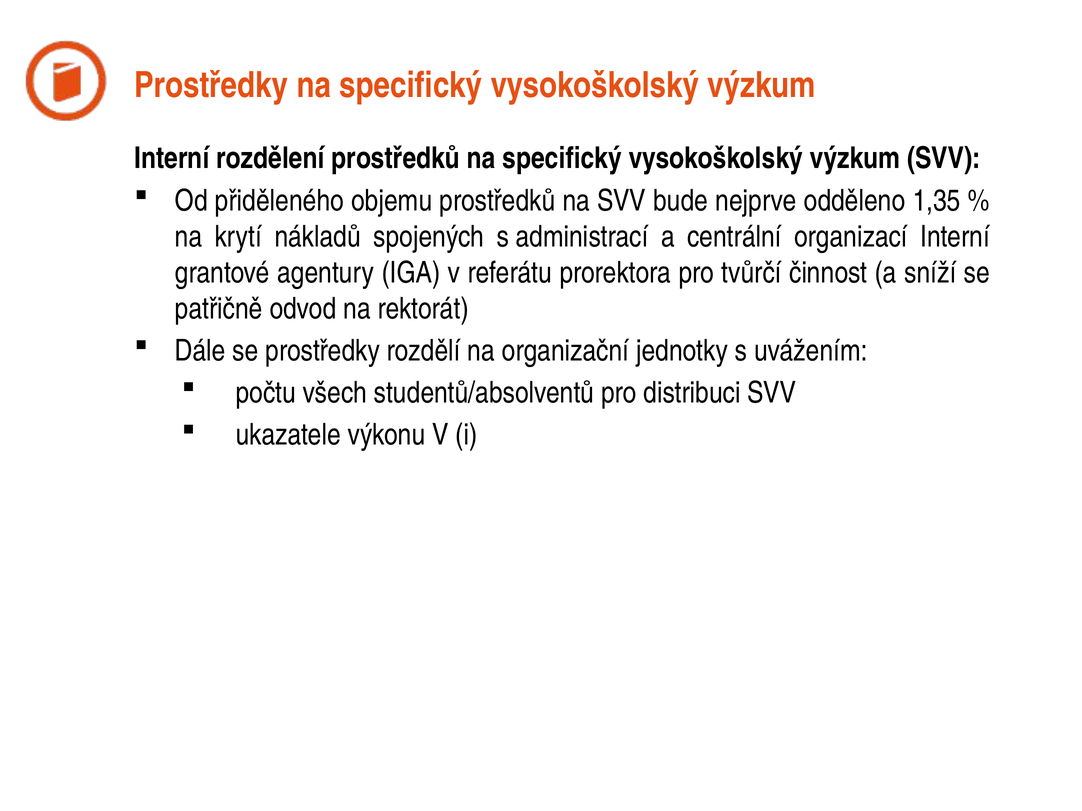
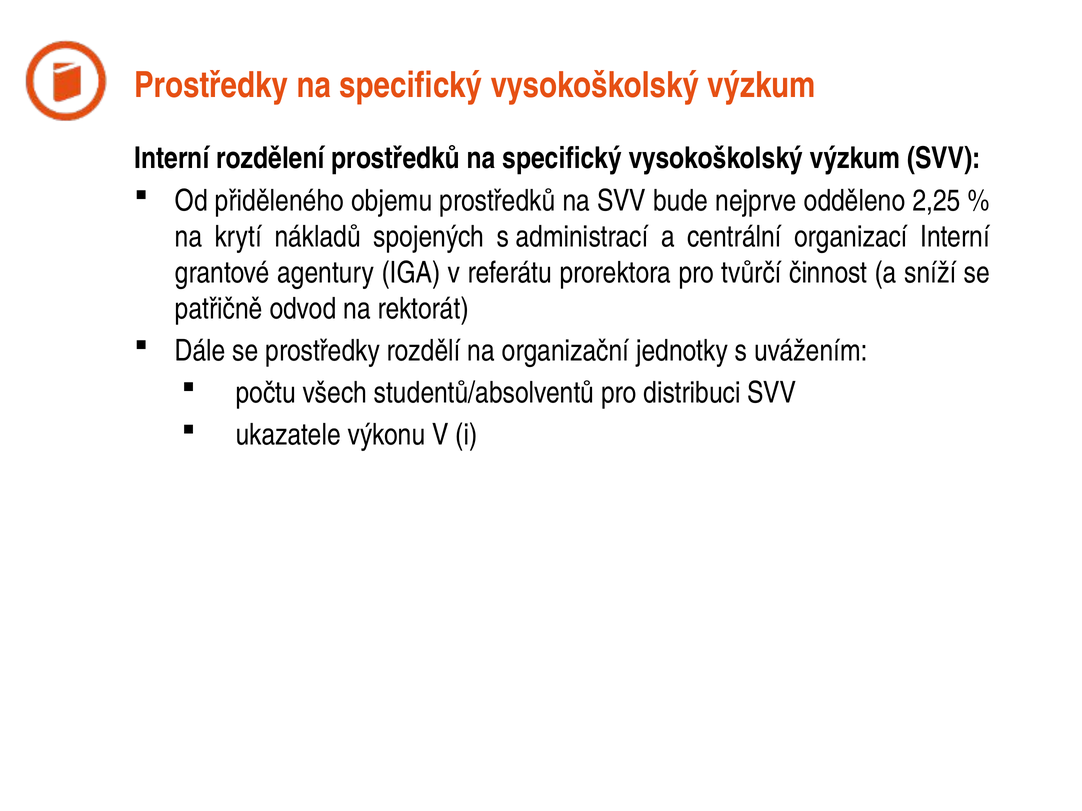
1,35: 1,35 -> 2,25 (937, 201)
